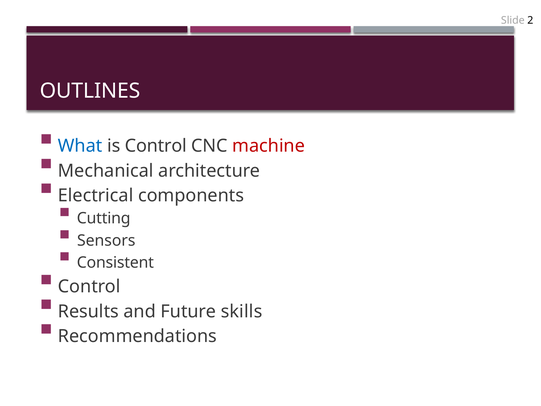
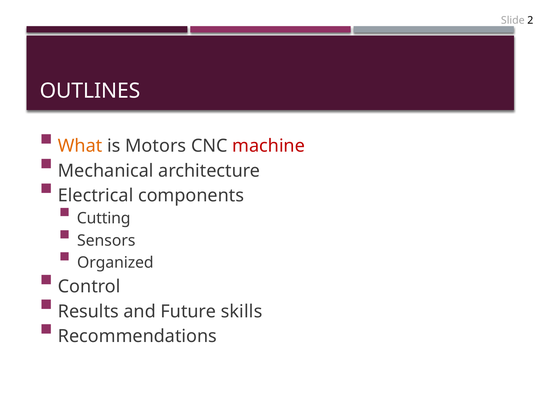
What colour: blue -> orange (80, 146)
is Control: Control -> Motors (156, 146)
Consistent: Consistent -> Organized (115, 262)
